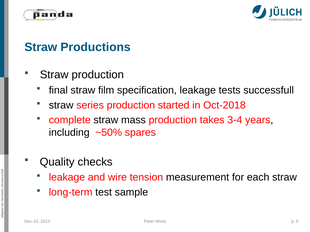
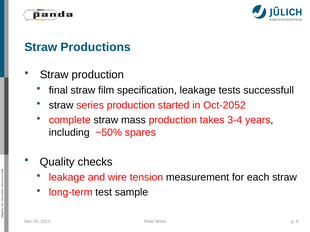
Oct-2018: Oct-2018 -> Oct-2052 (224, 105)
